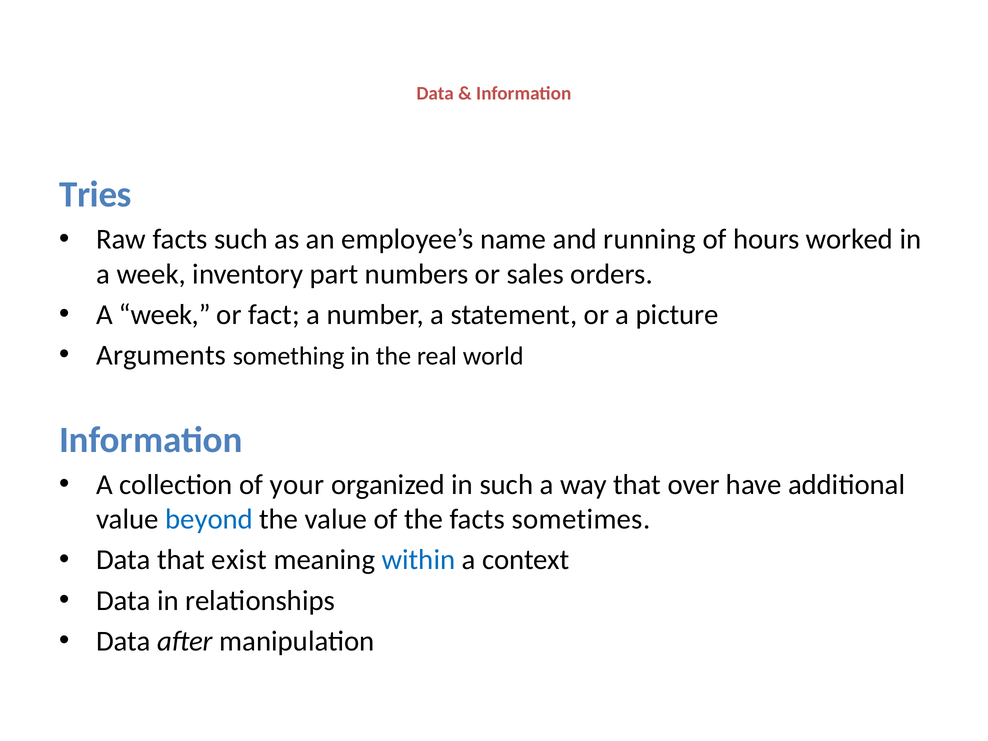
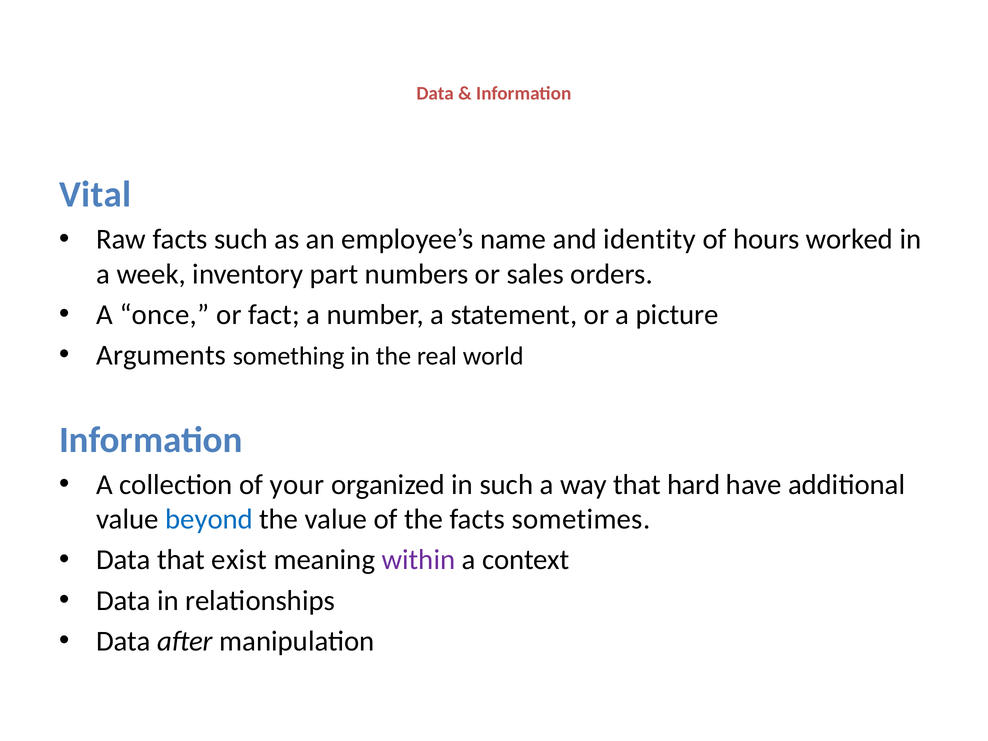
Tries: Tries -> Vital (95, 194)
running: running -> identity (650, 239)
week: week -> once (165, 315)
over: over -> hard (694, 485)
within colour: blue -> purple (418, 560)
